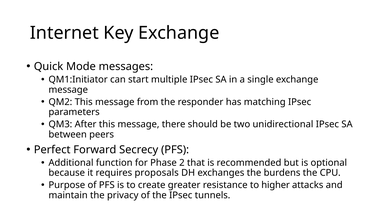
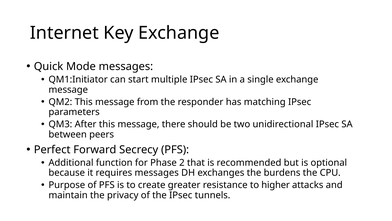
requires proposals: proposals -> messages (157, 173)
